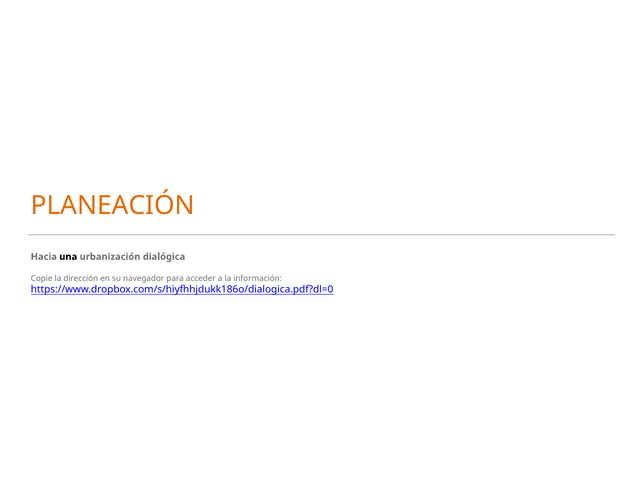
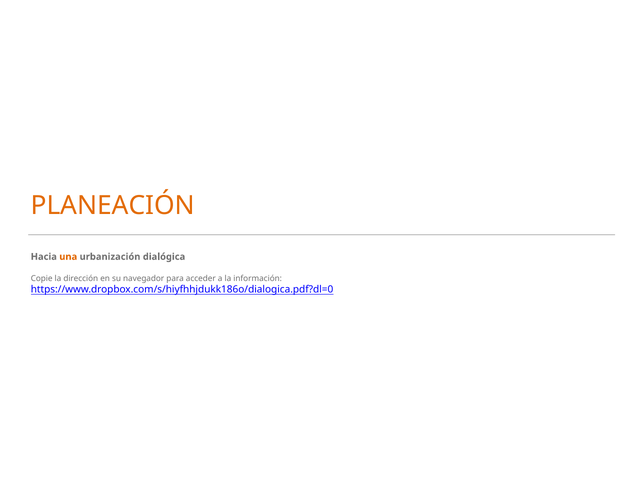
una colour: black -> orange (68, 257)
